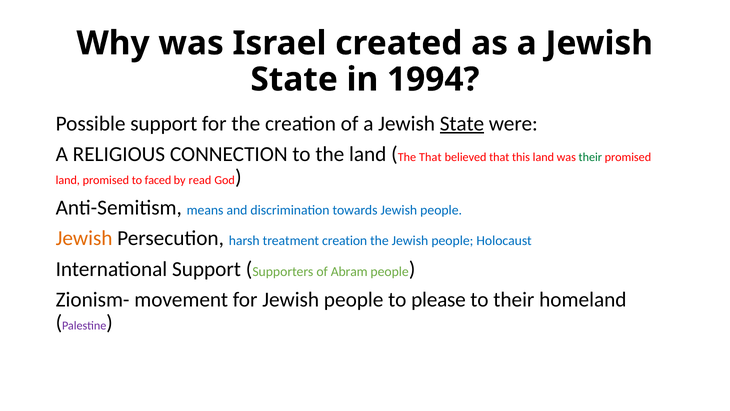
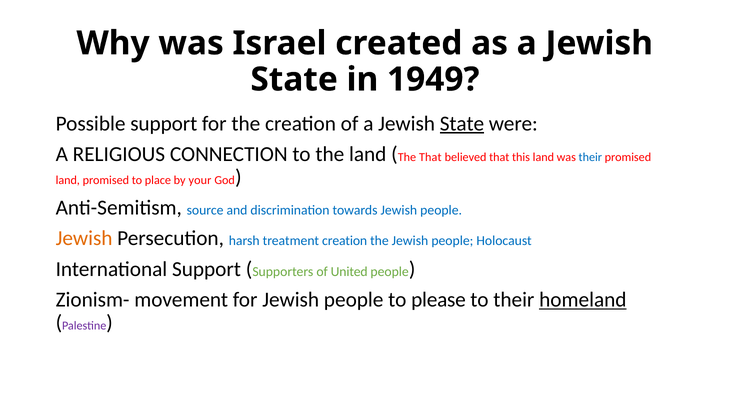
1994: 1994 -> 1949 (433, 79)
their colour: green -> blue (590, 157)
faced: faced -> place (158, 180)
read: read -> your (200, 180)
means: means -> source (205, 210)
Abram: Abram -> United (349, 271)
homeland underline: none -> present (583, 299)
